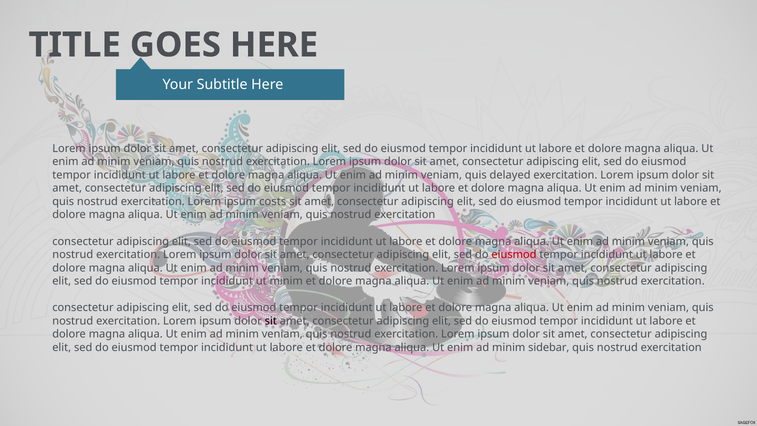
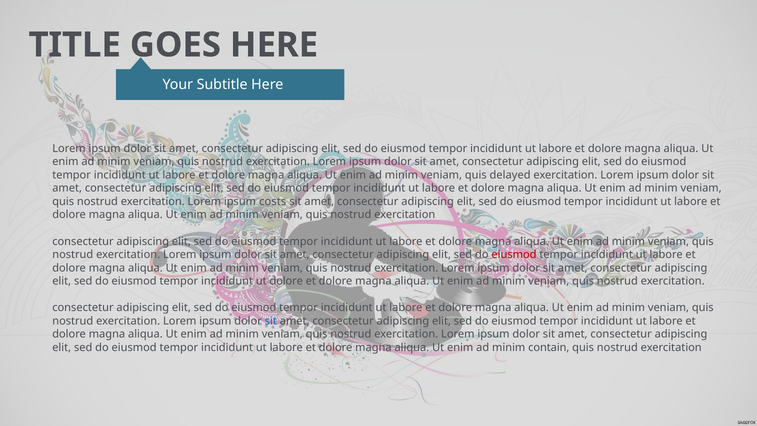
ut minim: minim -> dolore (286, 281)
sit colour: black -> blue (271, 321)
sidebar: sidebar -> contain (549, 347)
